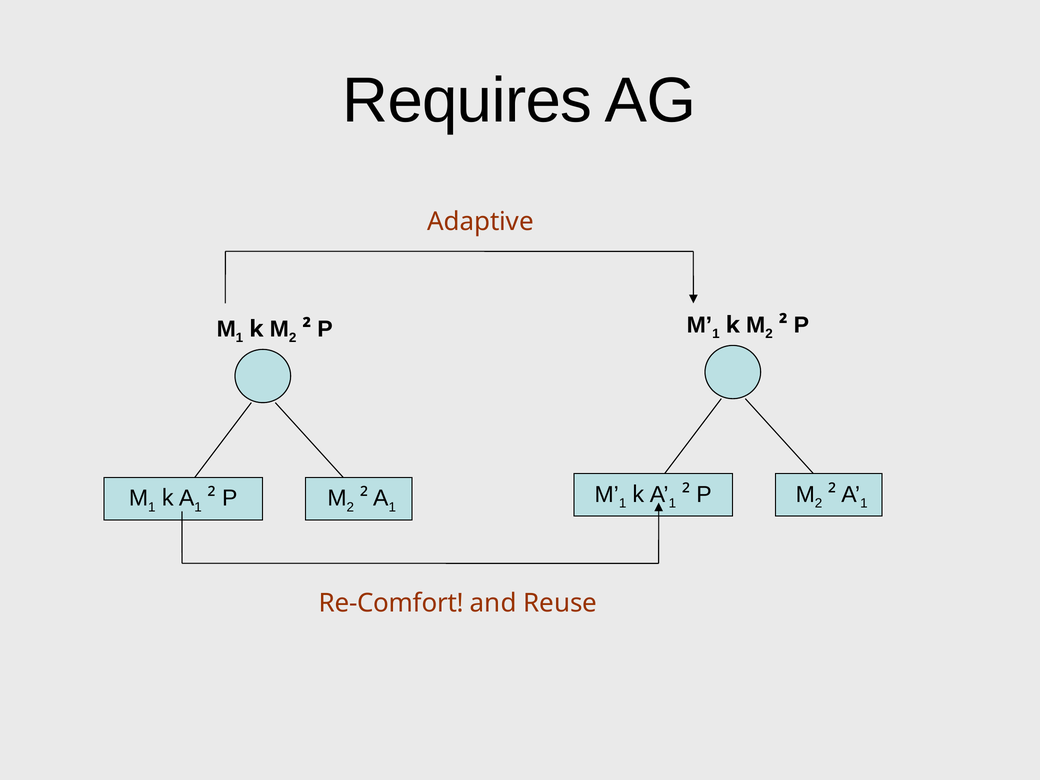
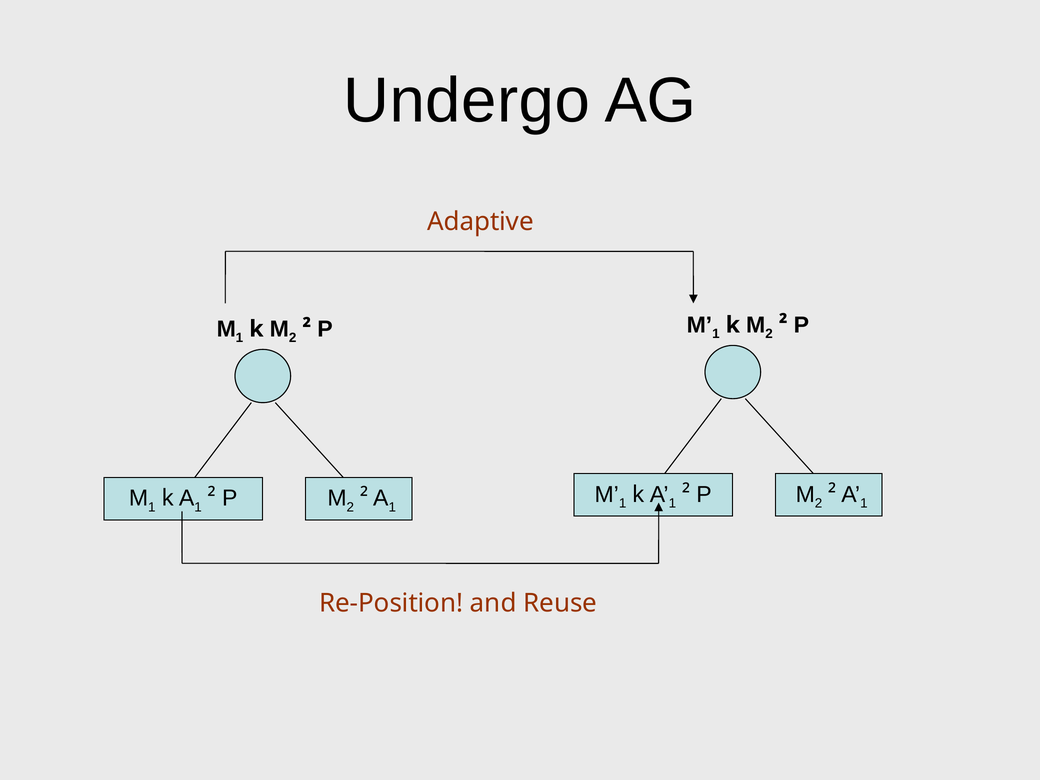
Requires: Requires -> Undergo (467, 101)
Re-Comfort: Re-Comfort -> Re-Position (391, 603)
